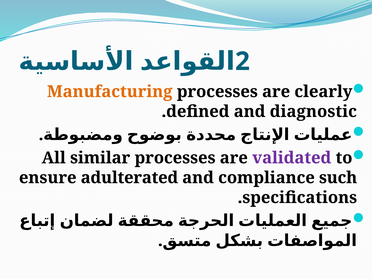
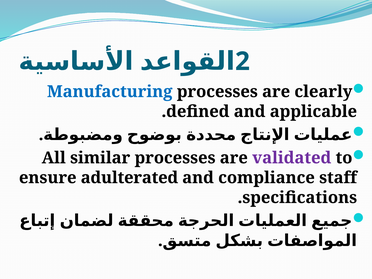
Manufacturing colour: orange -> blue (110, 92)
diagnostic: diagnostic -> applicable (313, 112)
such: such -> staff (338, 178)
